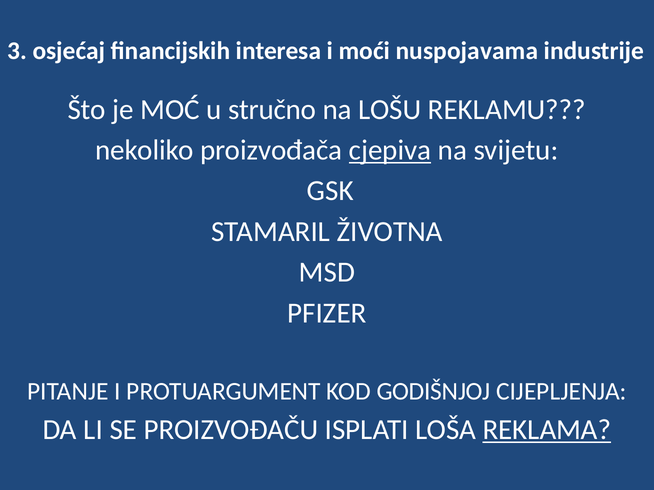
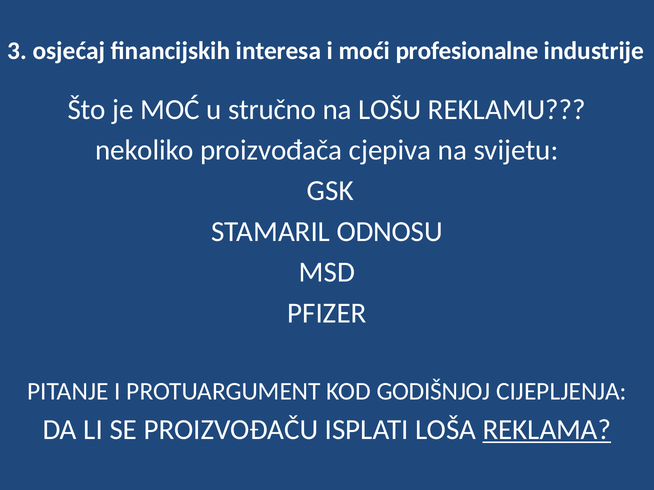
nuspojavama: nuspojavama -> profesionalne (467, 51)
cjepiva underline: present -> none (390, 150)
ŽIVOTNA: ŽIVOTNA -> ODNOSU (390, 232)
